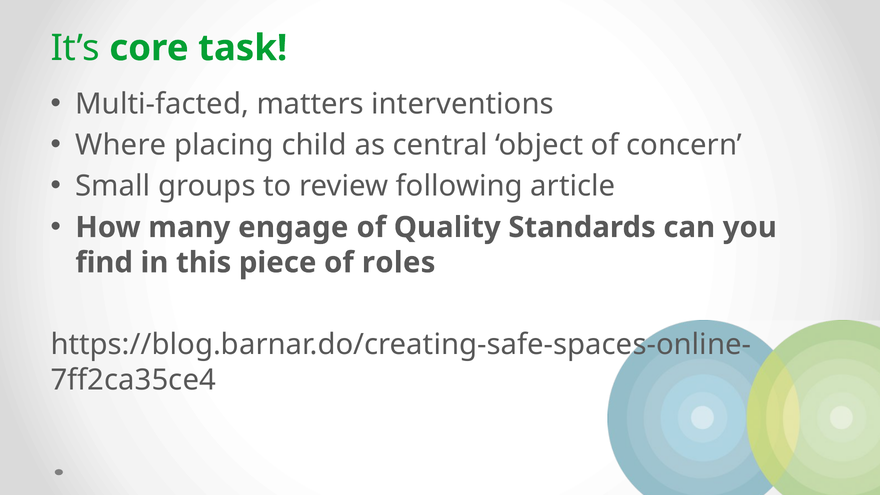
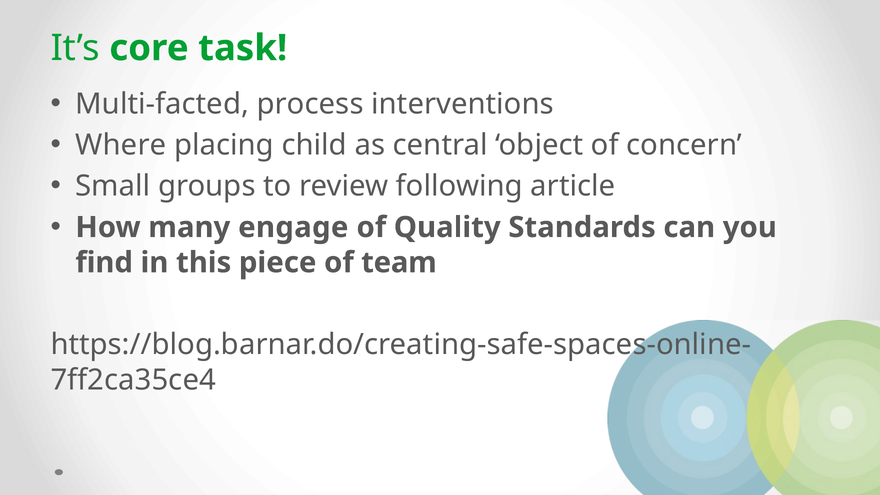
matters: matters -> process (310, 104)
roles: roles -> team (399, 263)
